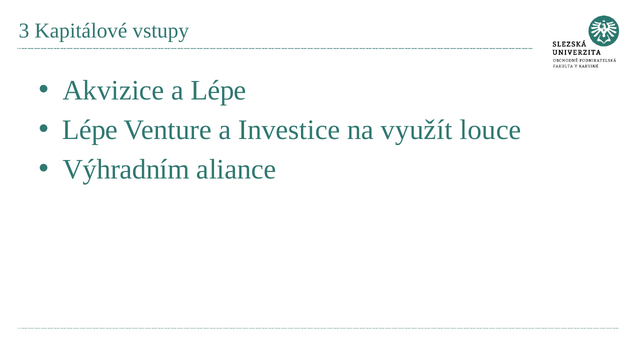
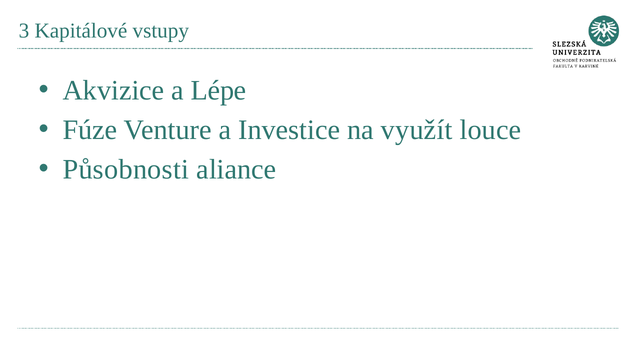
Lépe: Lépe -> Fúze (90, 130)
Výhradním: Výhradním -> Působnosti (126, 170)
